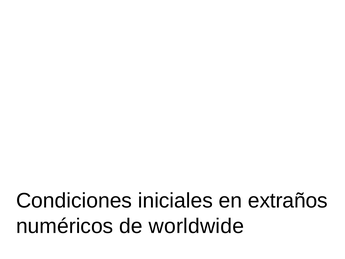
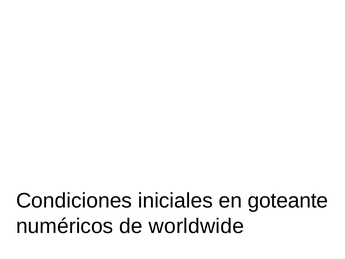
extraños: extraños -> goteante (288, 201)
